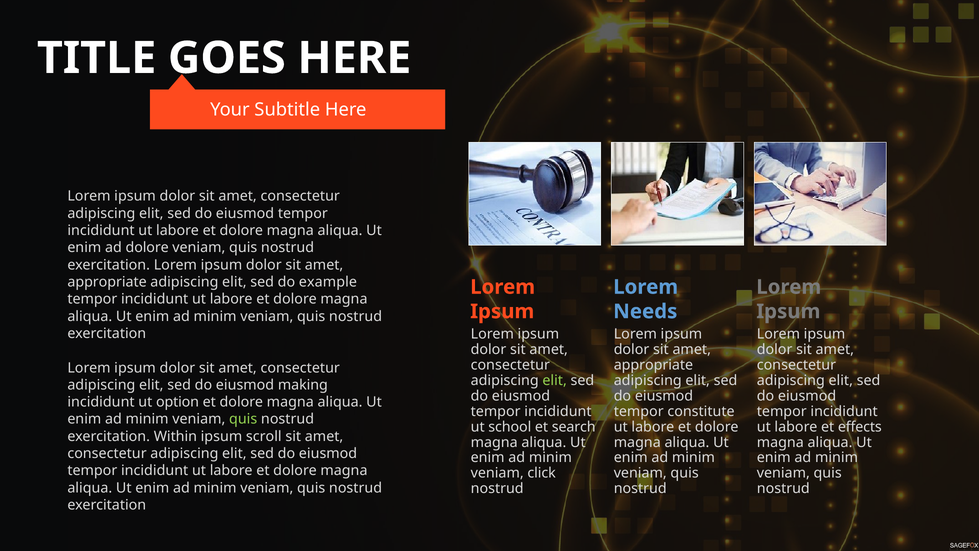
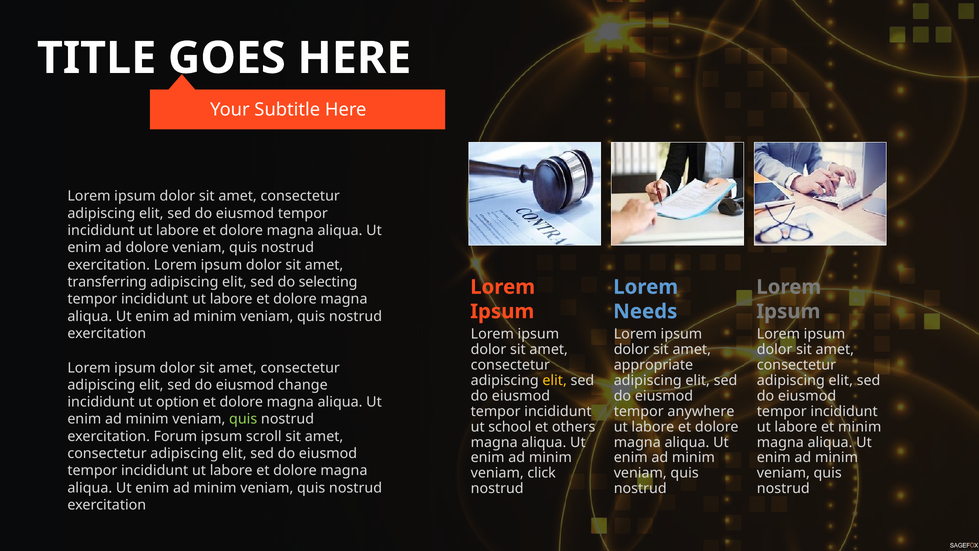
appropriate: appropriate -> transferring (107, 282)
example: example -> selecting (328, 282)
elit colour: light green -> yellow (555, 380)
making: making -> change (303, 385)
constitute: constitute -> anywhere (701, 411)
search: search -> others (574, 427)
et effects: effects -> minim (860, 427)
Within: Within -> Forum (175, 436)
